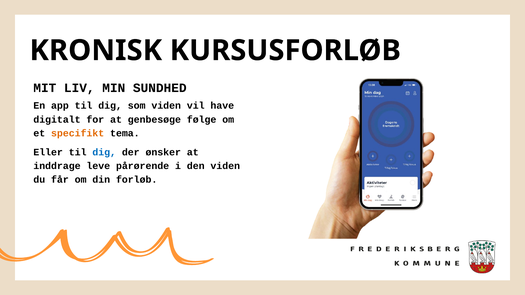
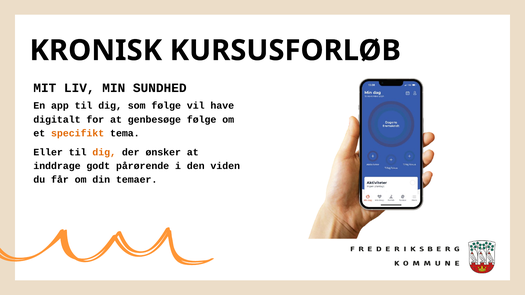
som viden: viden -> følge (166, 106)
dig colour: blue -> orange (104, 152)
leve: leve -> godt (98, 166)
forløb: forløb -> temaer (137, 180)
